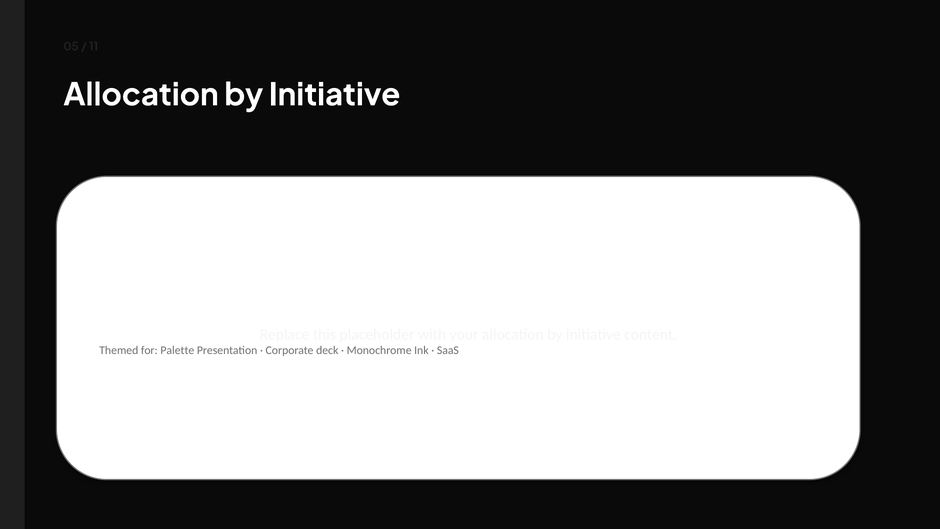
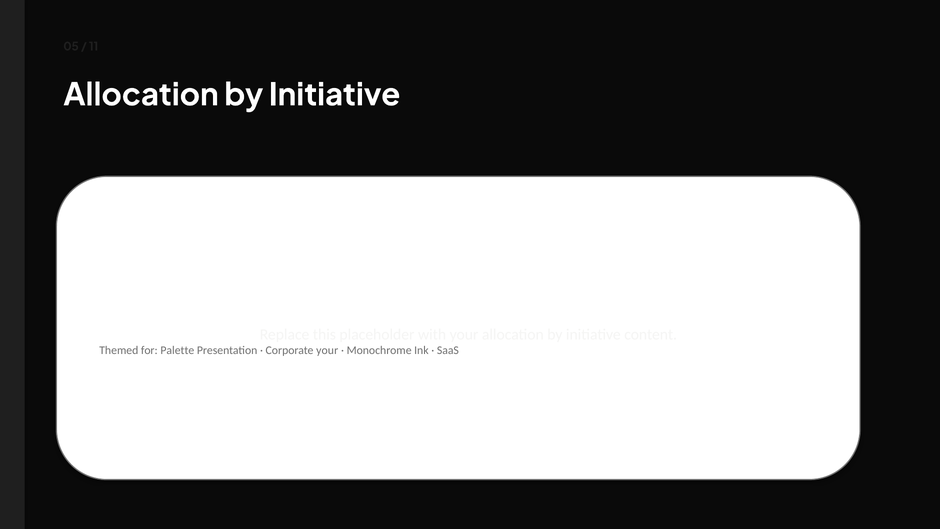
Corporate deck: deck -> your (327, 350)
